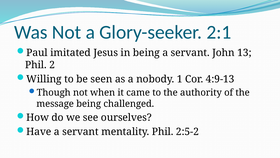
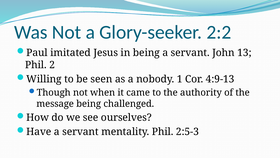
2:1: 2:1 -> 2:2 (219, 32)
2:5-2: 2:5-2 -> 2:5-3 (187, 131)
